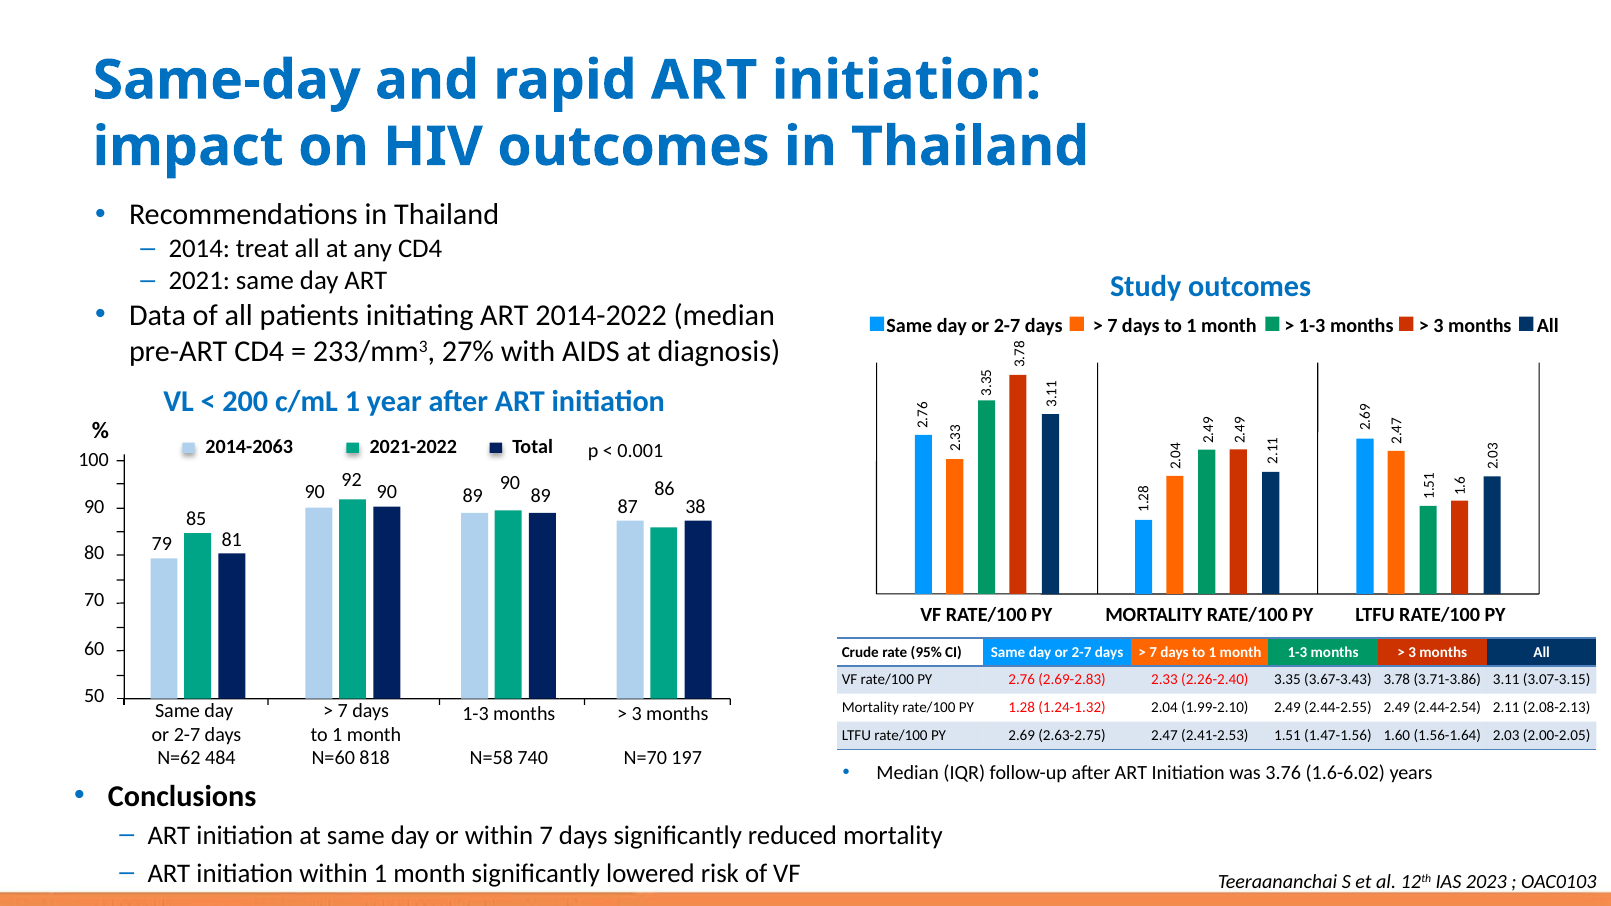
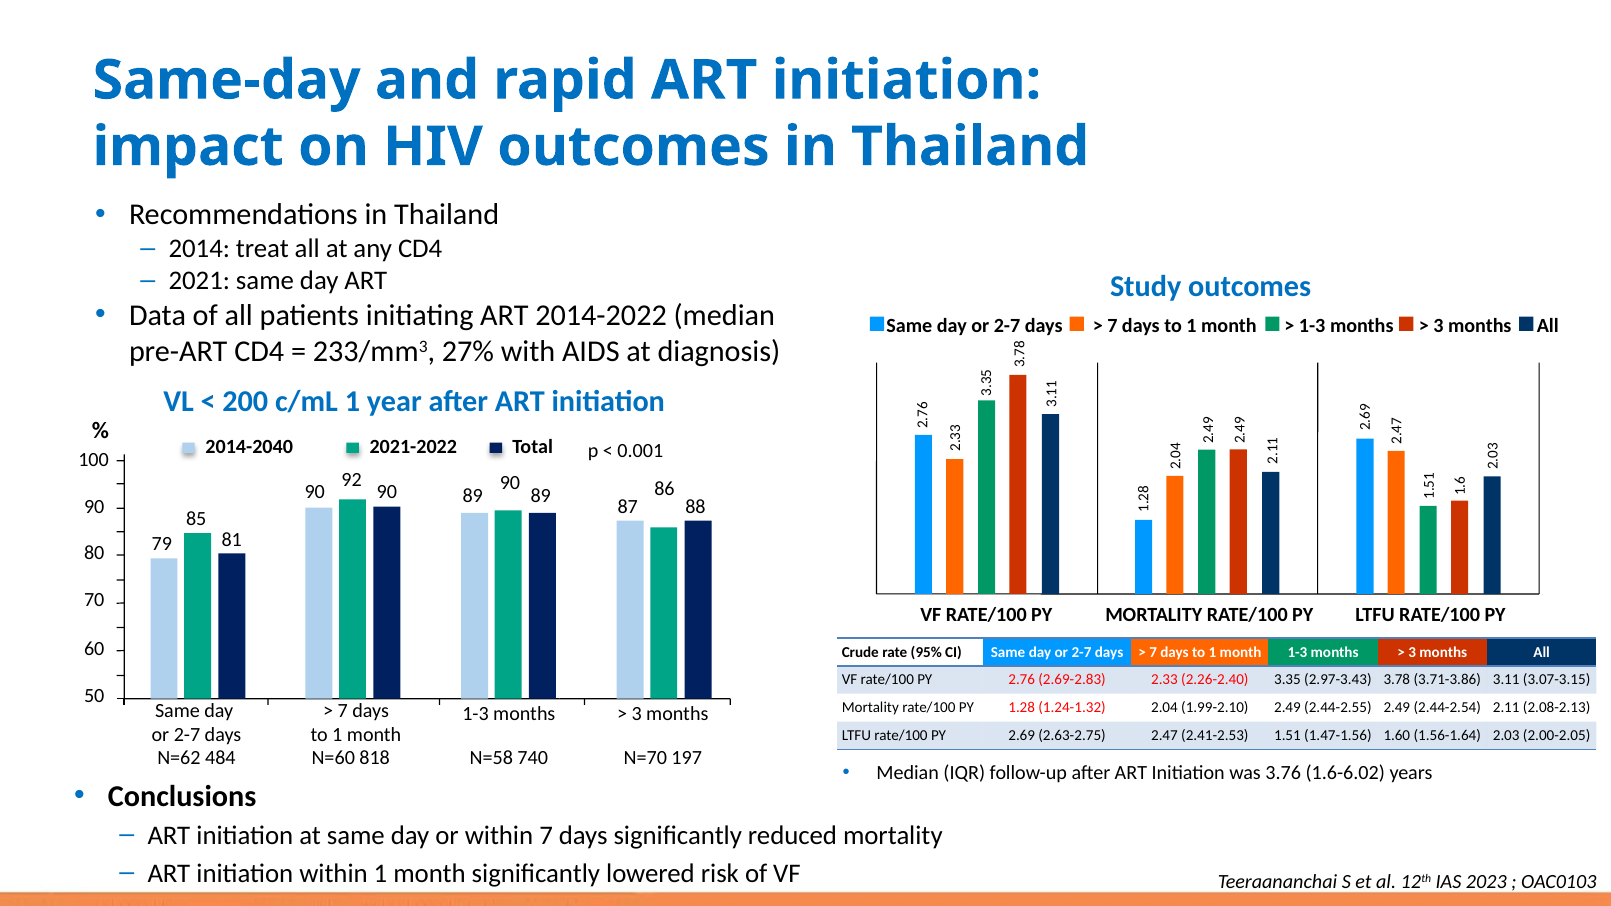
2014-2063: 2014-2063 -> 2014-2040 (249, 447)
38: 38 -> 88 (696, 507)
3.67-3.43: 3.67-3.43 -> 2.97-3.43 (1338, 680)
